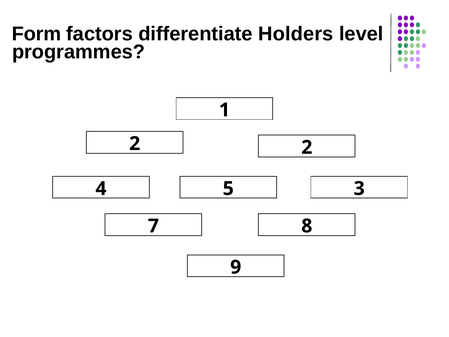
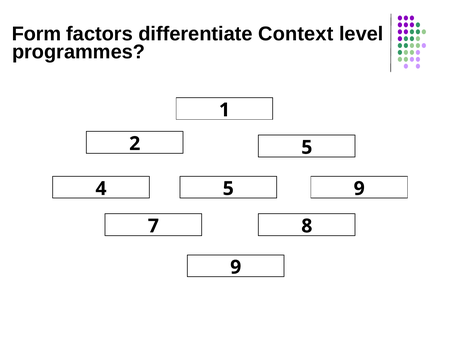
Holders: Holders -> Context (296, 34)
2 2: 2 -> 5 (307, 147)
5 3: 3 -> 9 (359, 188)
